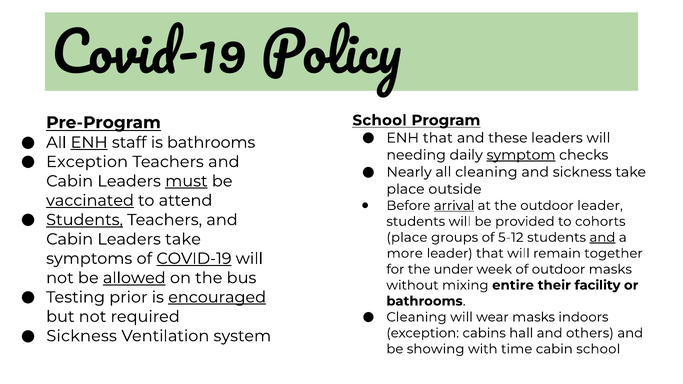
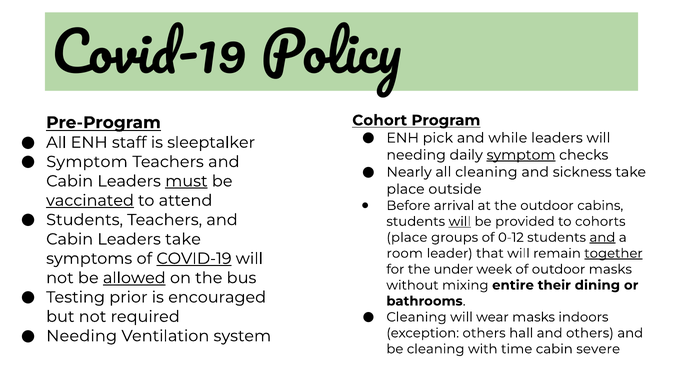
School: School -> Cohort (380, 120)
ENH that: that -> pick (438, 138)
these: these -> while (508, 138)
ENH underline: present -> none (89, 143)
is bathrooms: bathrooms -> sleeptalker (211, 143)
Exception: Exception -> Symptom (87, 162)
arrival underline: present -> none (454, 206)
outdoor leader: leader -> cabins (600, 206)
Students underline: present -> none (85, 220)
will underline: none -> present (460, 222)
5-12: 5-12 -> 0-12 (511, 238)
more: more -> room (405, 253)
together underline: none -> present (614, 253)
facility: facility -> dining (597, 285)
encouraged underline: present -> none (217, 297)
Sickness: Sickness -> Needing (82, 336)
exception cabins: cabins -> others (484, 333)
be showing: showing -> cleaning (436, 349)
cabin school: school -> severe (598, 349)
